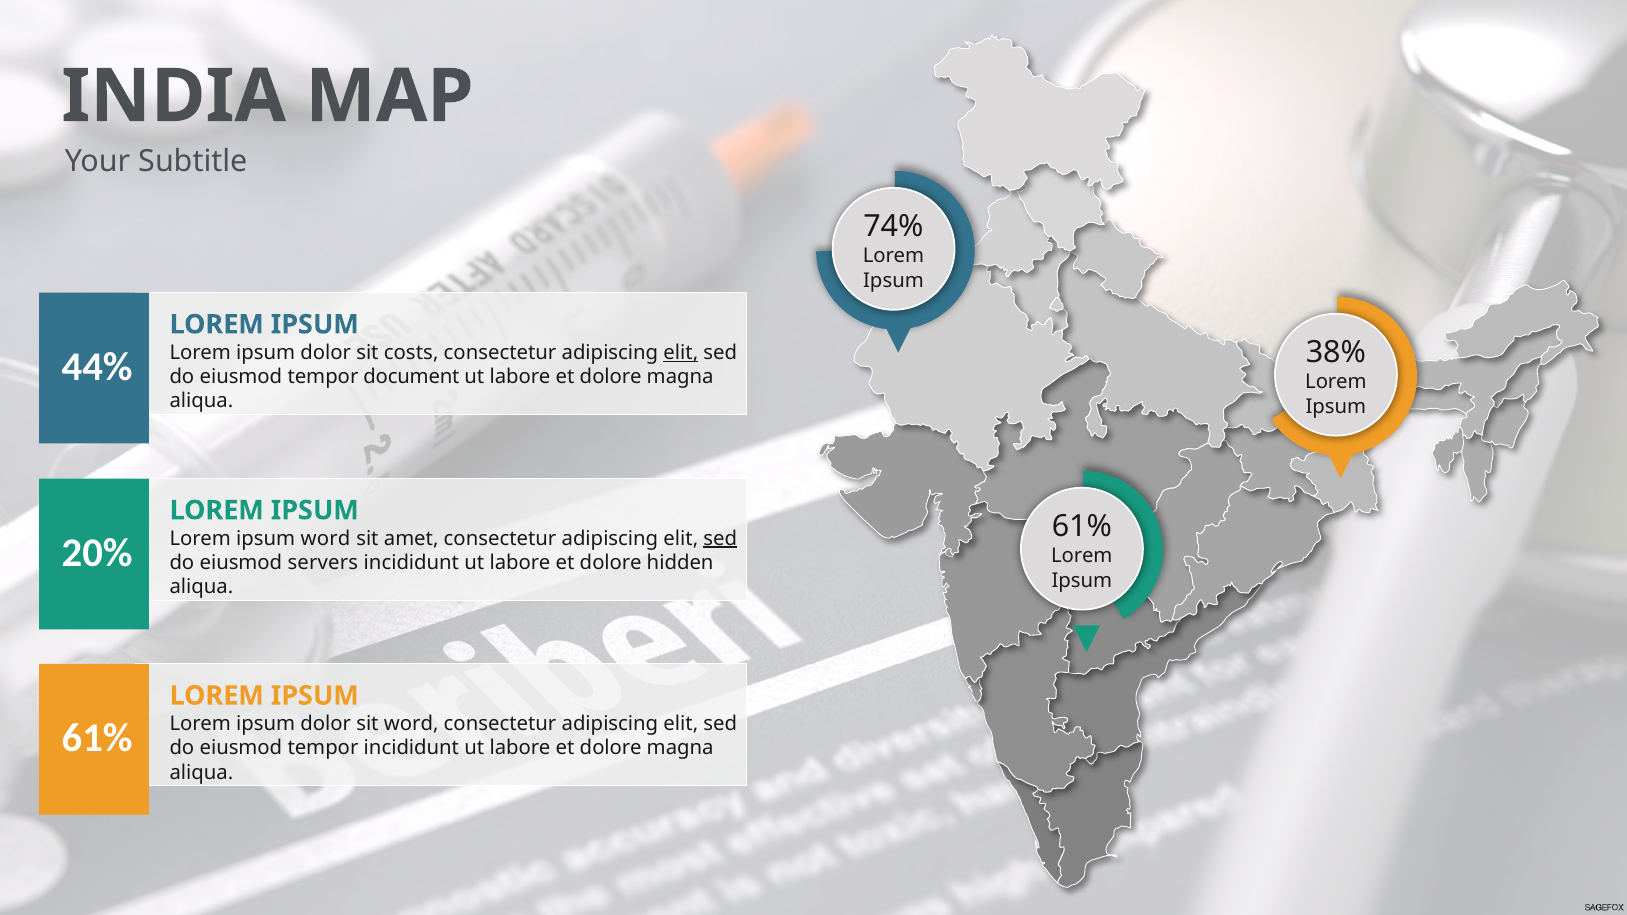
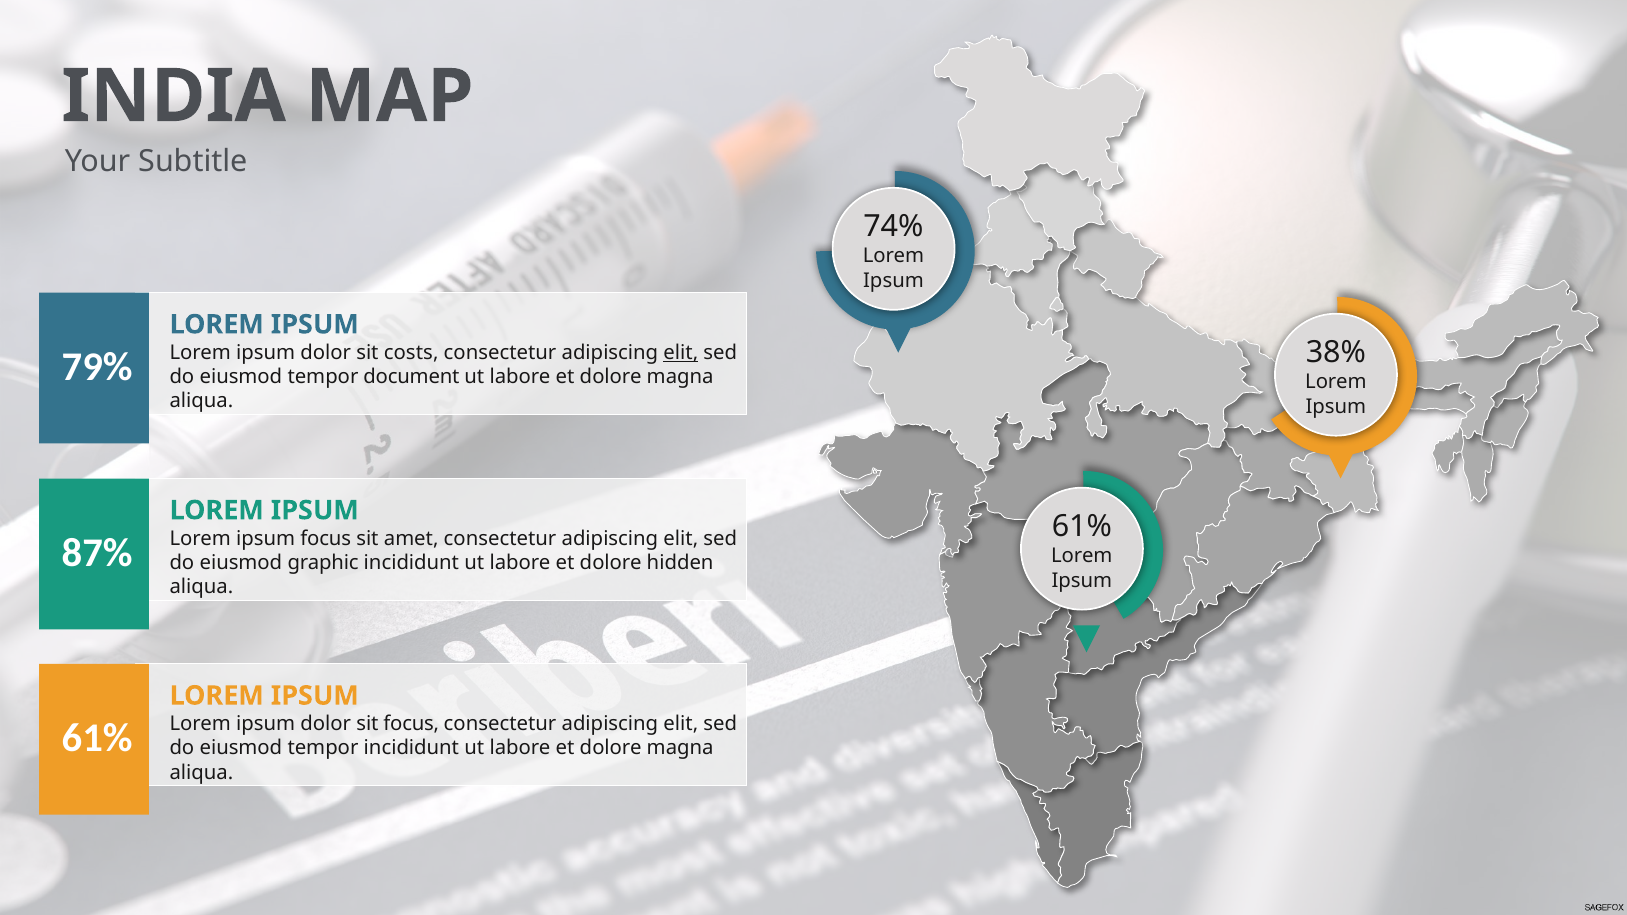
44%: 44% -> 79% (97, 367)
ipsum word: word -> focus (326, 538)
sed underline: present -> none (720, 538)
20%: 20% -> 87% (97, 553)
servers: servers -> graphic (323, 563)
sit word: word -> focus (411, 724)
